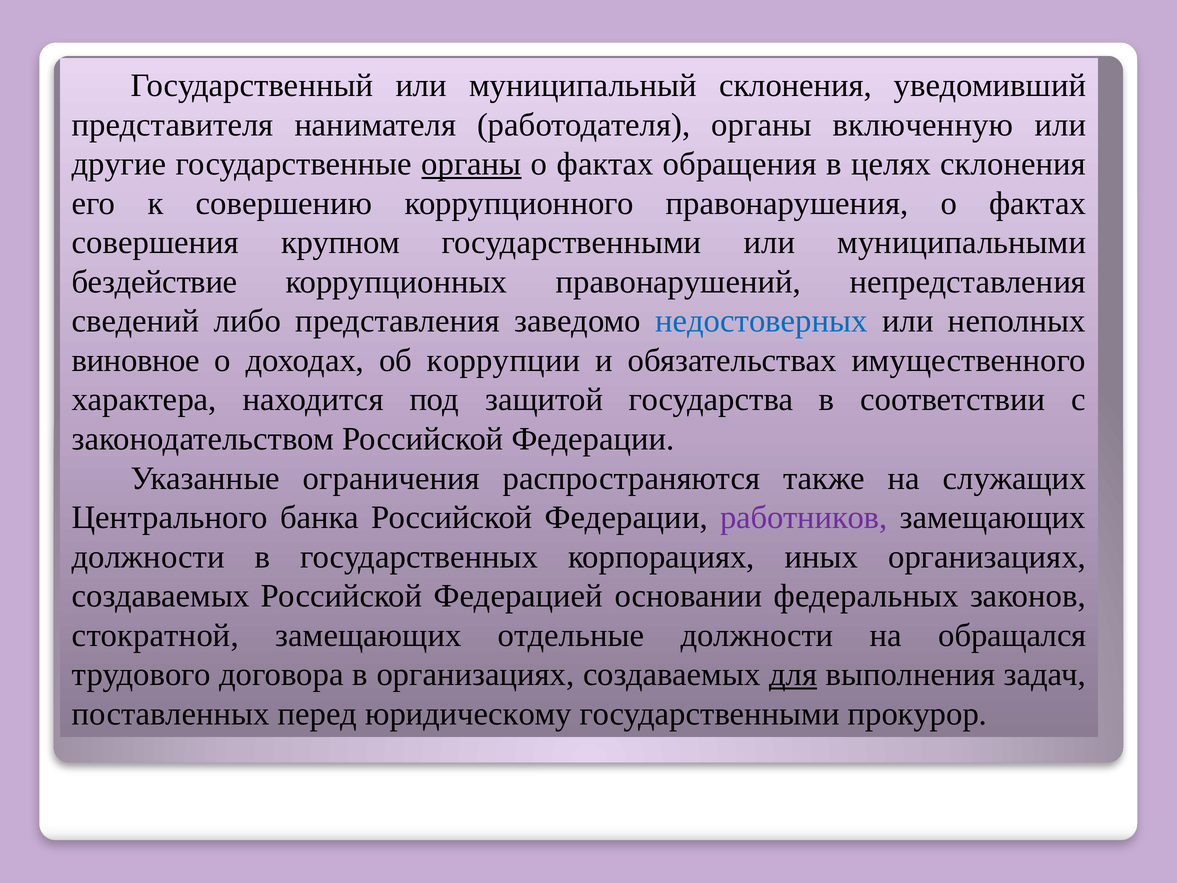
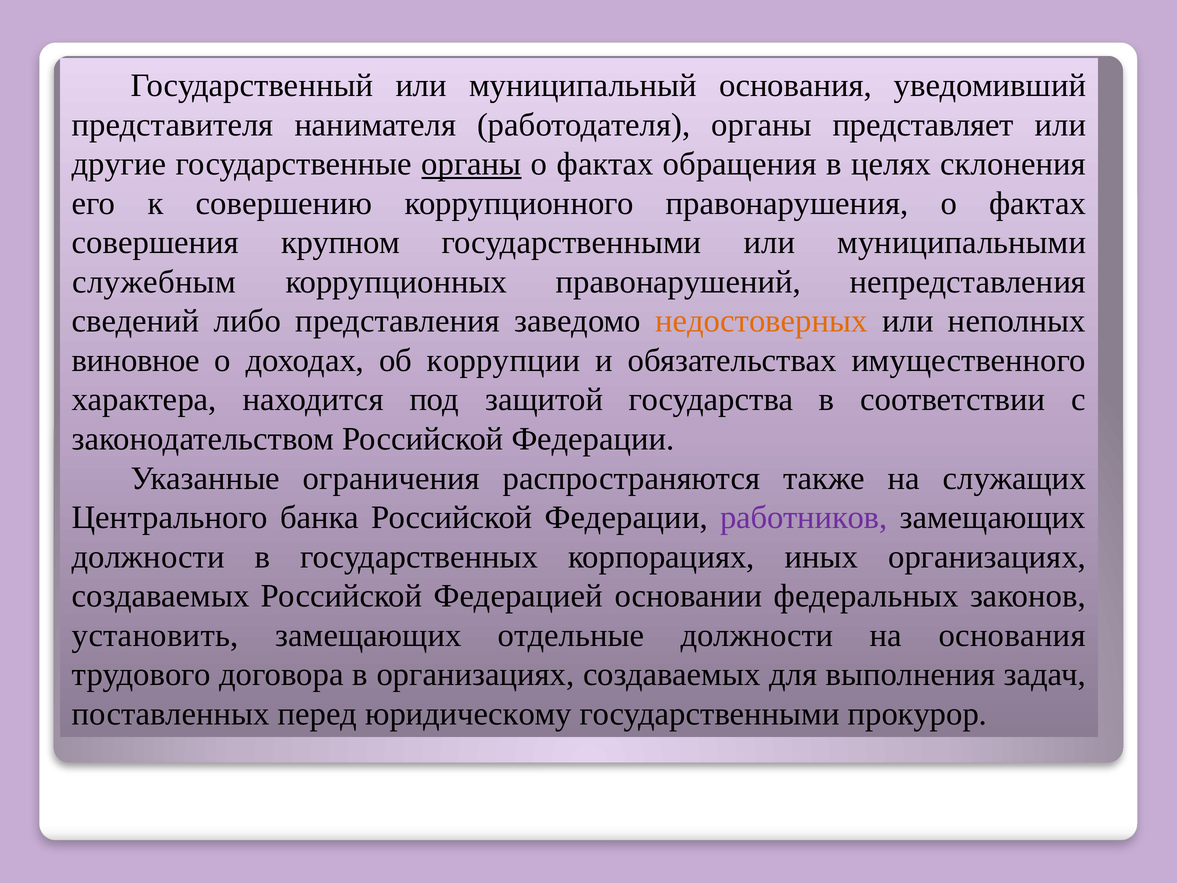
муниципальный склонения: склонения -> основания (796, 86)
включенную: включенную -> представляет (923, 125)
бездействие: бездействие -> служебным (154, 282)
недостоверных colour: blue -> orange (761, 321)
стократной: стократной -> установить (155, 635)
на обращался: обращался -> основания (1012, 635)
для underline: present -> none (793, 674)
